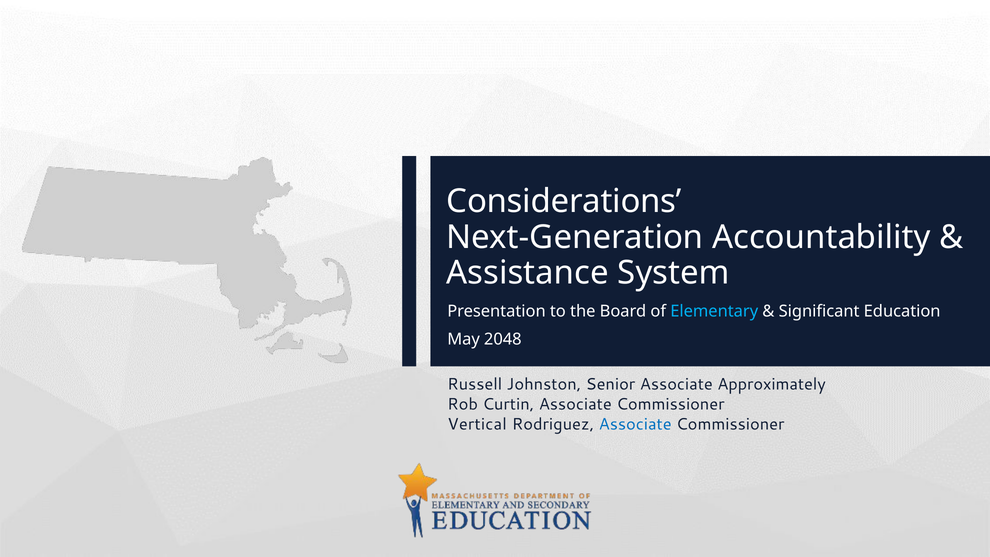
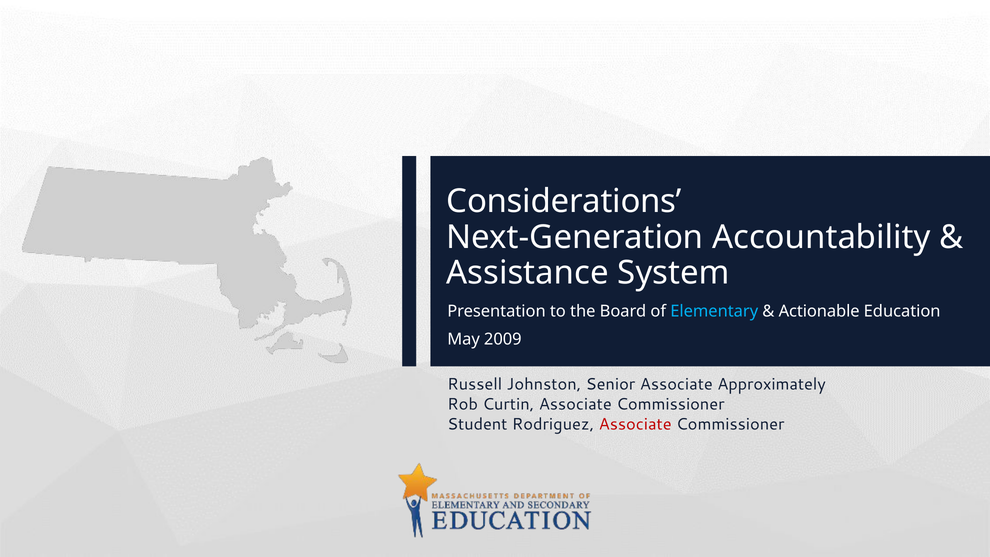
Significant: Significant -> Actionable (819, 311)
2048: 2048 -> 2009 (503, 339)
Vertical: Vertical -> Student (477, 424)
Associate colour: blue -> red (635, 424)
